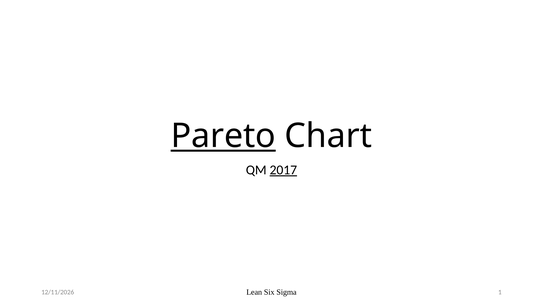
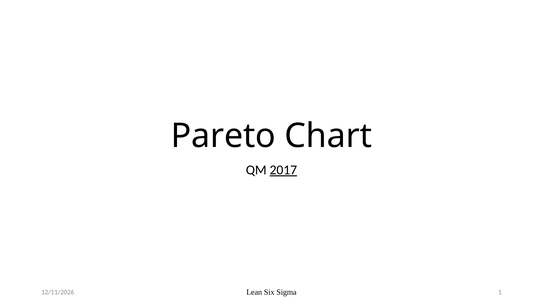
Pareto underline: present -> none (223, 136)
